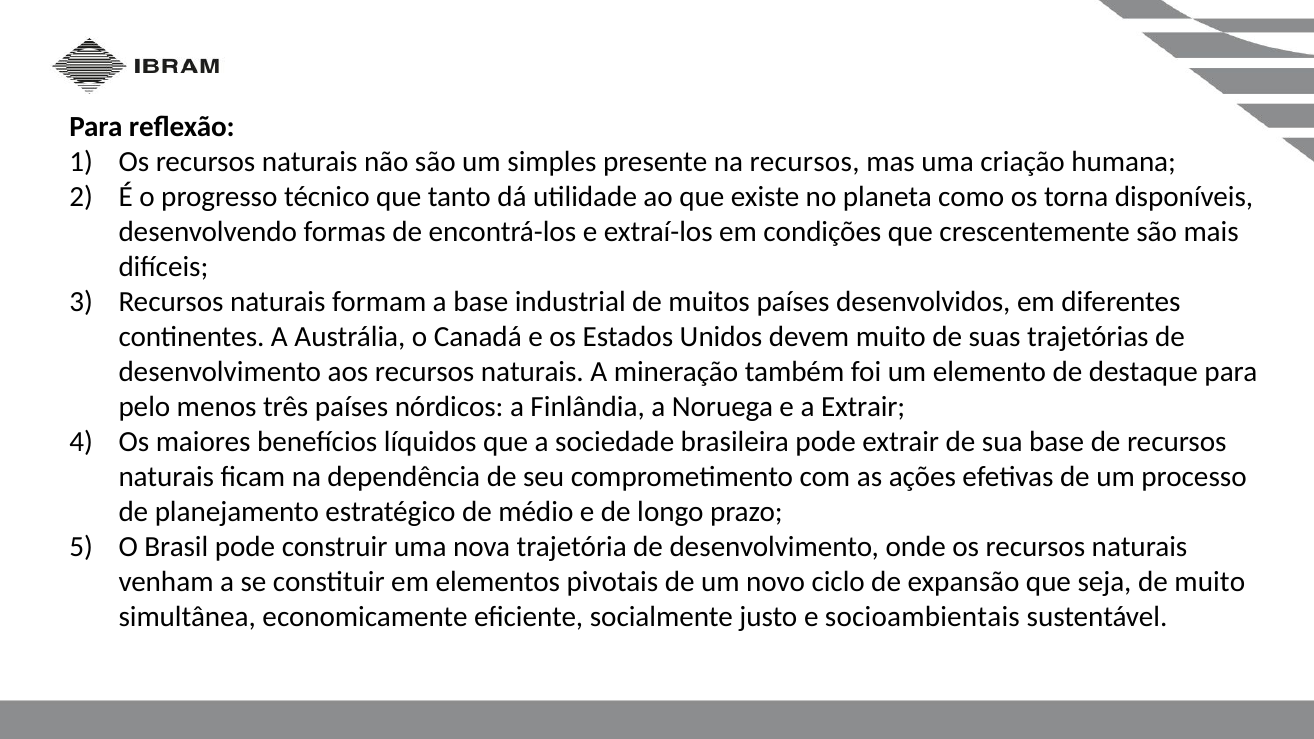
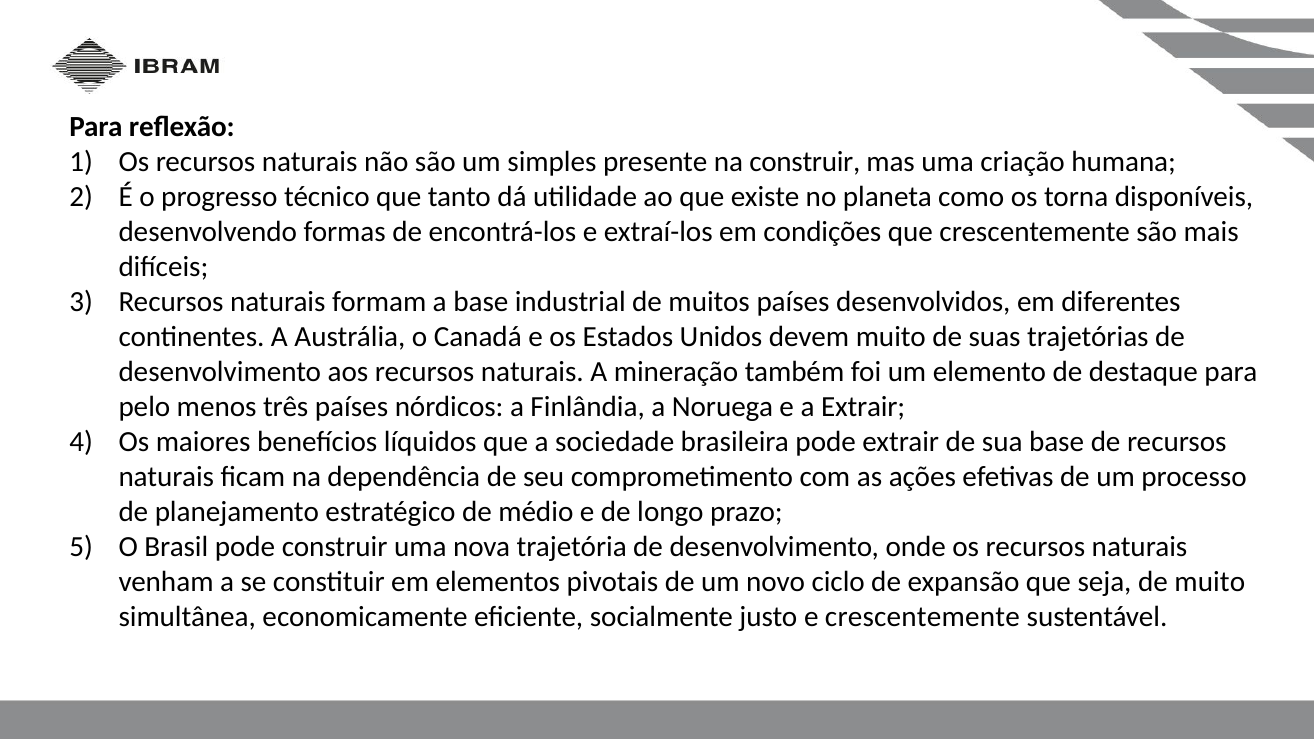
na recursos: recursos -> construir (805, 162)
e socioambientais: socioambientais -> crescentemente (922, 617)
